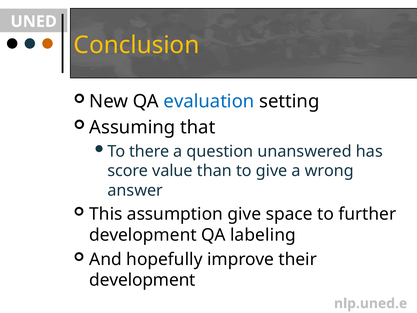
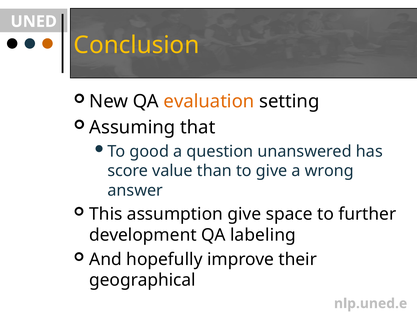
evaluation colour: blue -> orange (209, 101)
there: there -> good (149, 151)
development: development -> geographical (142, 280)
